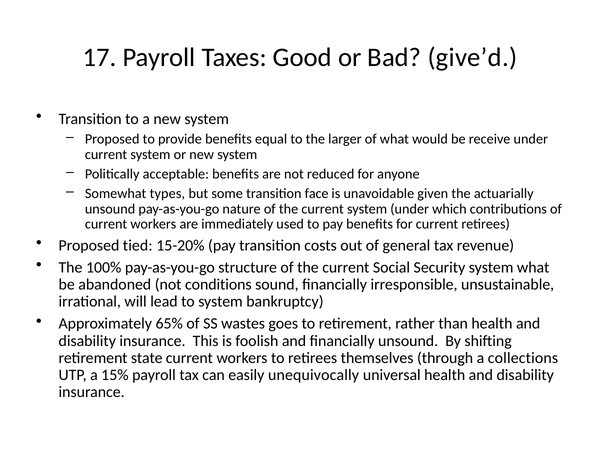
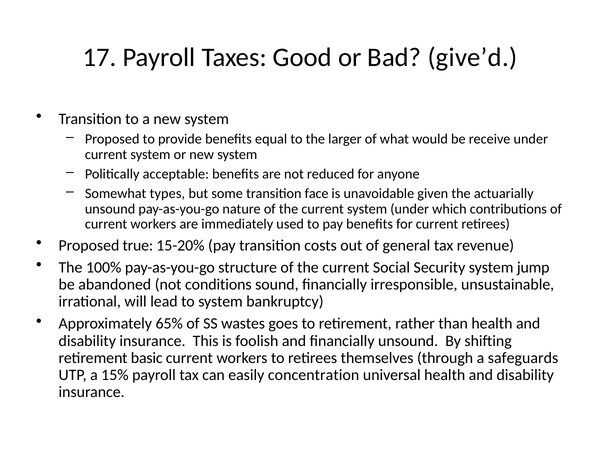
tied: tied -> true (138, 245)
system what: what -> jump (533, 267)
state: state -> basic (147, 358)
collections: collections -> safeguards (523, 358)
unequivocally: unequivocally -> concentration (314, 375)
